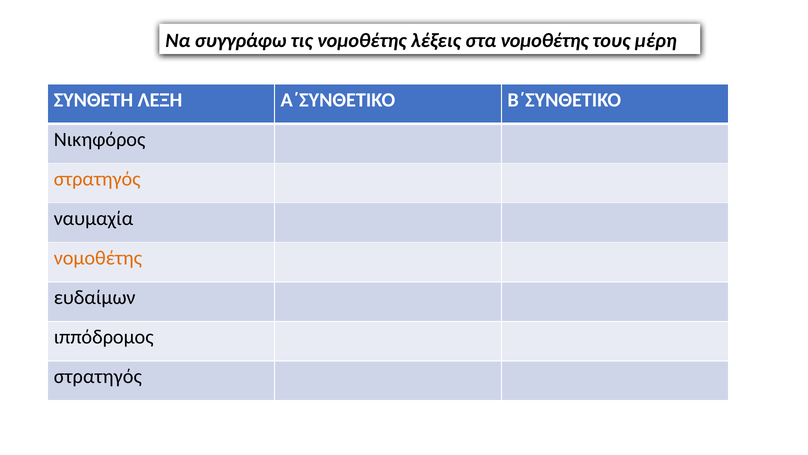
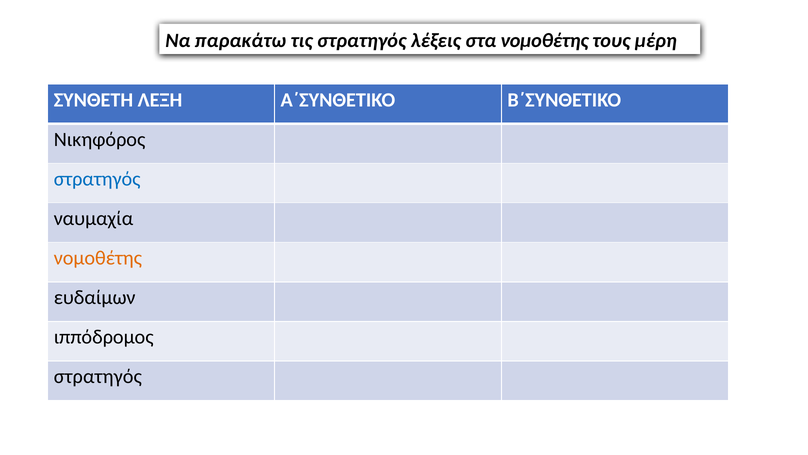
συγγράφω: συγγράφω -> παρακάτω (240, 40)
τις νομοθέτης: νομοθέτης -> στρατηγός (362, 40)
στρατηγός colour: orange -> blue (97, 179)
